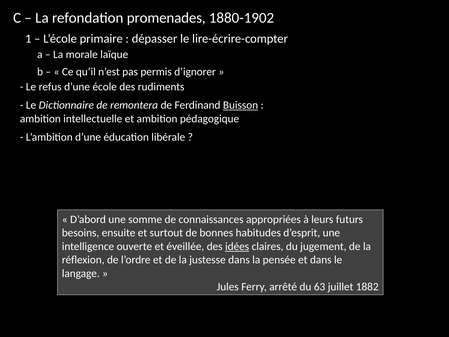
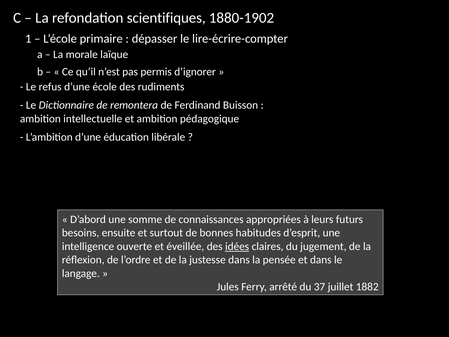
promenades: promenades -> scientifiques (166, 18)
Buisson underline: present -> none (241, 105)
63: 63 -> 37 (320, 287)
